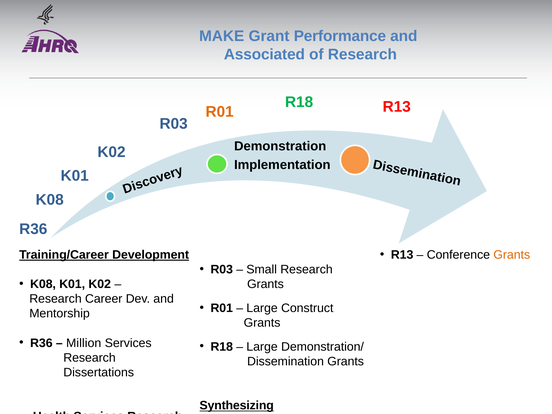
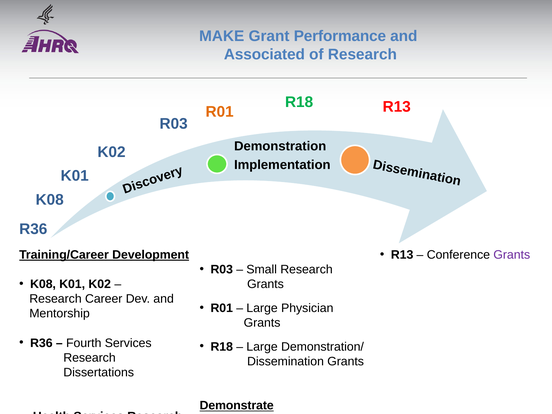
Grants colour: orange -> purple (512, 255)
Construct: Construct -> Physician (307, 308)
Million: Million -> Fourth (84, 343)
Synthesizing: Synthesizing -> Demonstrate (237, 405)
